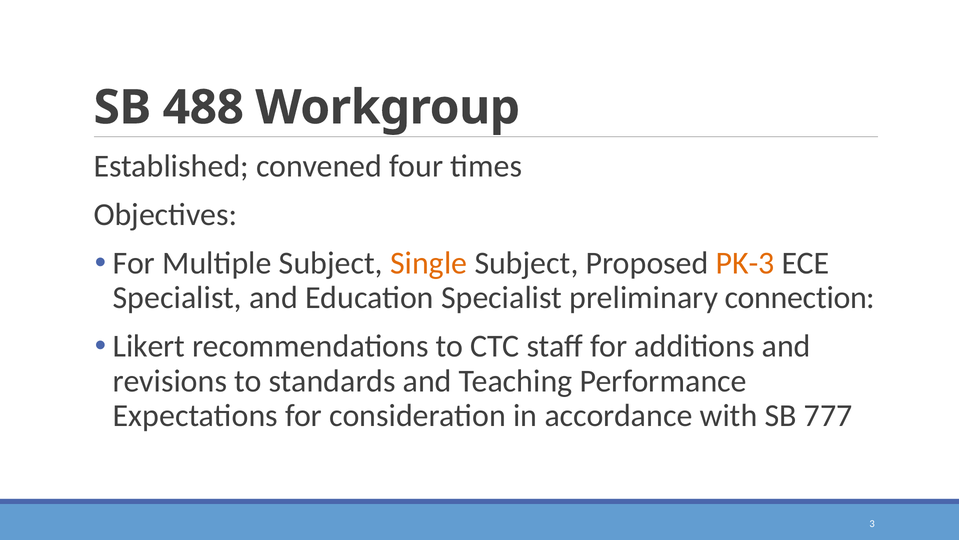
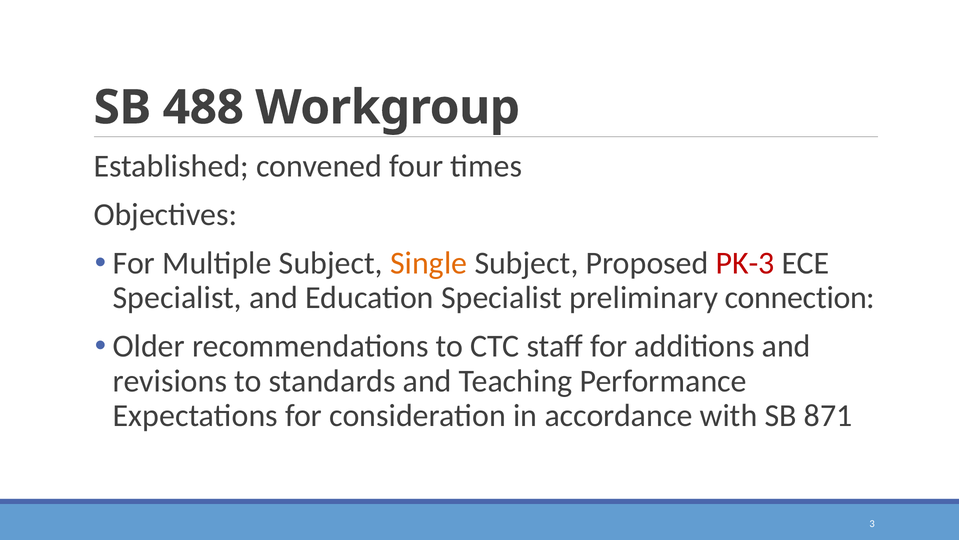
PK-3 colour: orange -> red (745, 263)
Likert: Likert -> Older (149, 346)
777: 777 -> 871 (828, 415)
